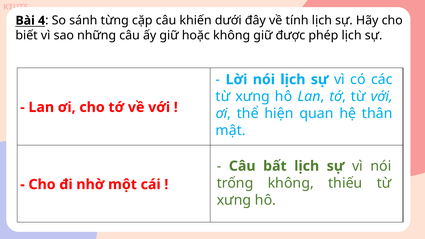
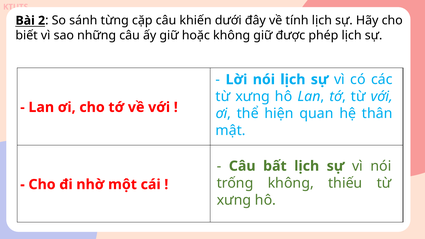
4: 4 -> 2 (42, 21)
